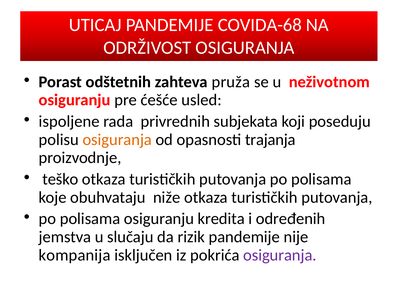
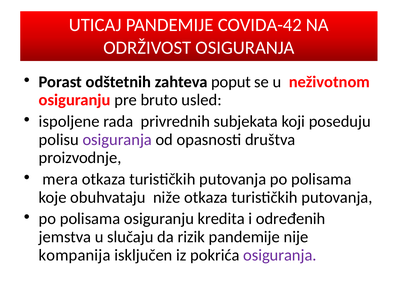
COVIDA-68: COVIDA-68 -> COVIDA-42 (260, 25)
pruža: pruža -> poput (231, 82)
ćešće: ćešće -> bruto (159, 100)
osiguranja colour: orange -> purple (117, 139)
trajanja: trajanja -> društva (270, 139)
teško: teško -> mera (60, 179)
